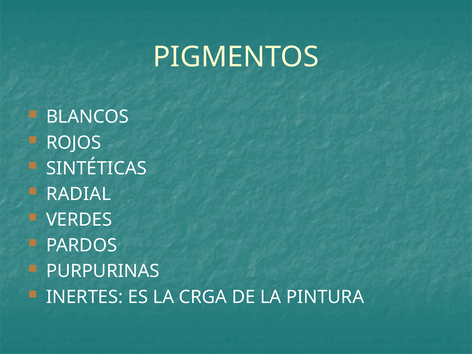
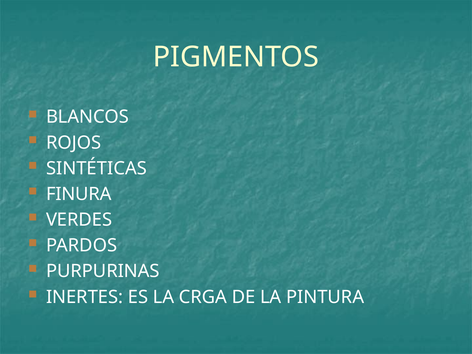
RADIAL: RADIAL -> FINURA (79, 194)
